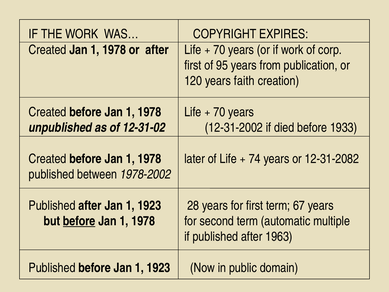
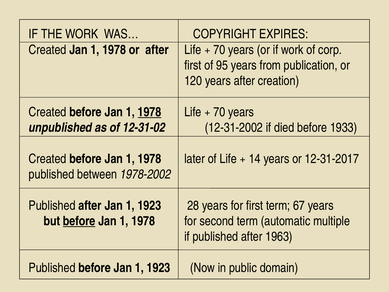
years faith: faith -> after (244, 81)
1978 underline: none -> present (149, 112)
74: 74 -> 14 (255, 159)
12-31-2082: 12-31-2082 -> 12-31-2017 (332, 159)
